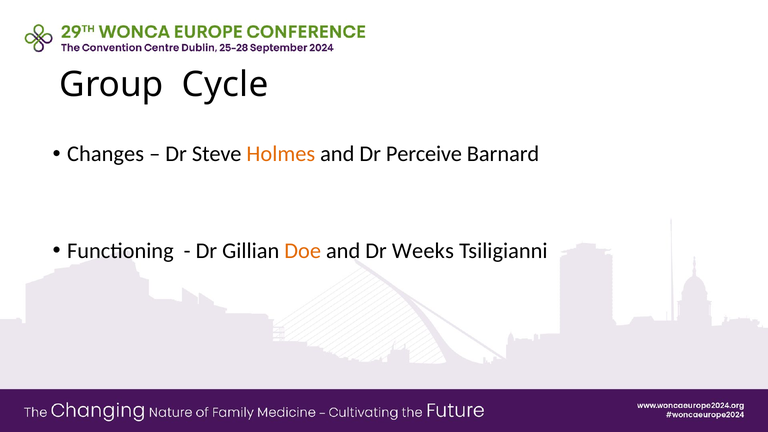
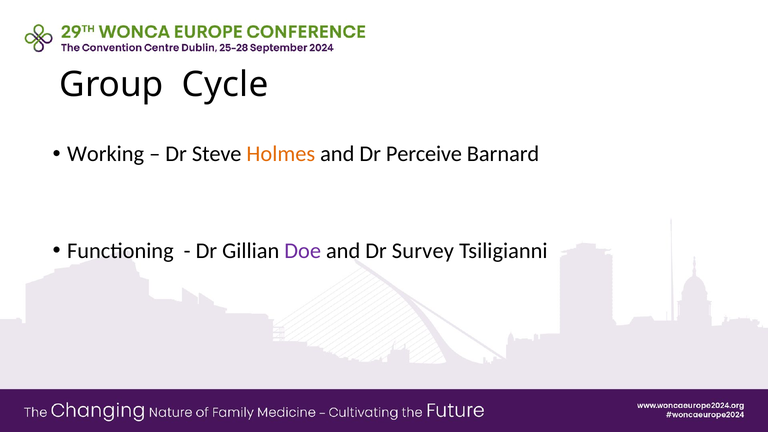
Changes: Changes -> Working (106, 154)
Doe colour: orange -> purple (303, 251)
Weeks: Weeks -> Survey (423, 251)
